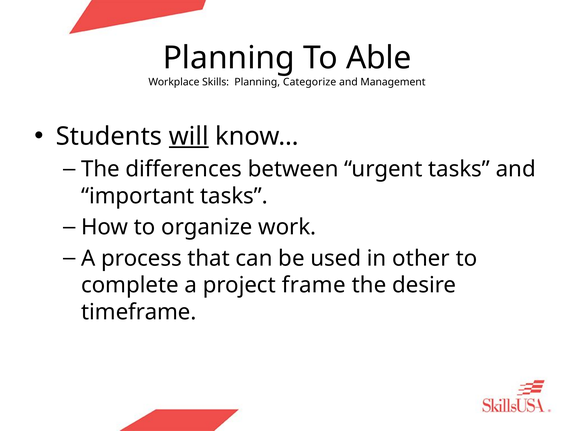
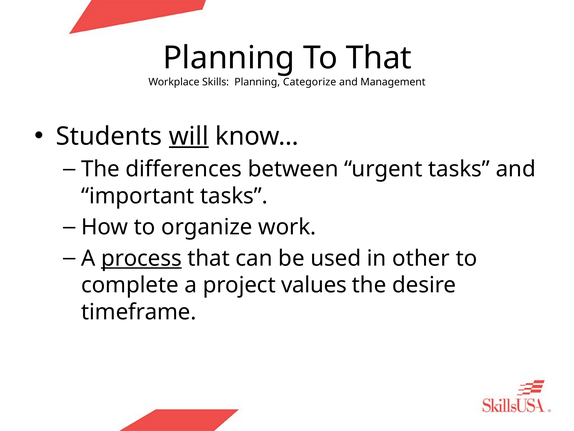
To Able: Able -> That (379, 58)
process underline: none -> present (141, 258)
frame: frame -> values (314, 285)
